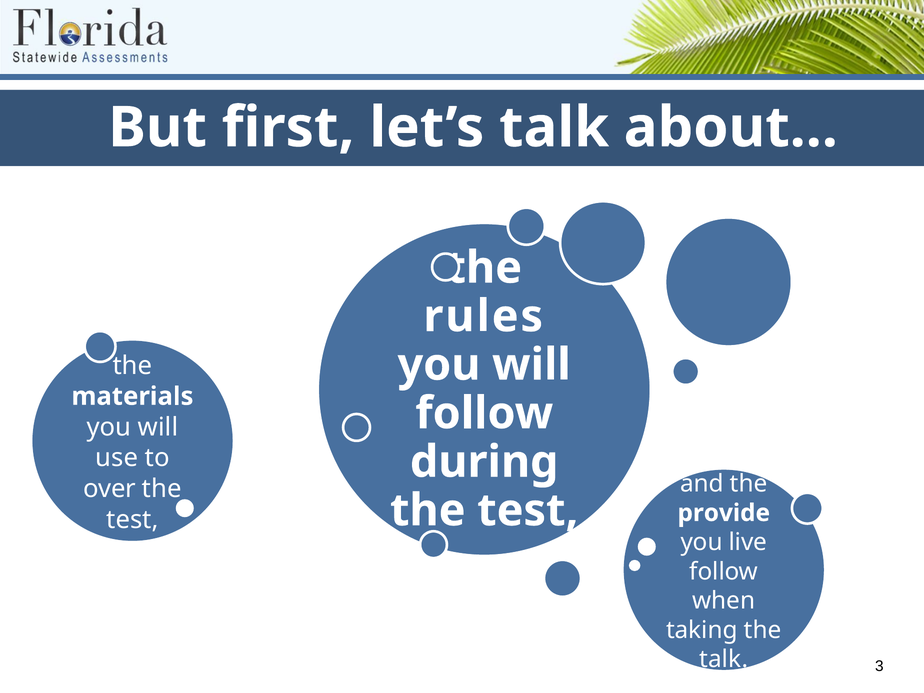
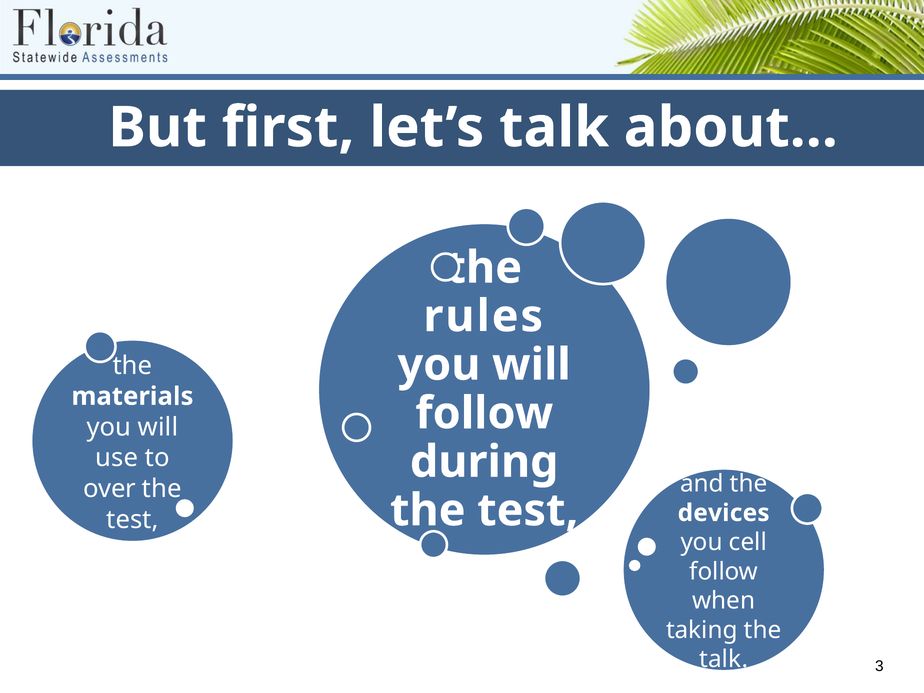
provide: provide -> devices (724, 513)
live: live -> cell (748, 542)
